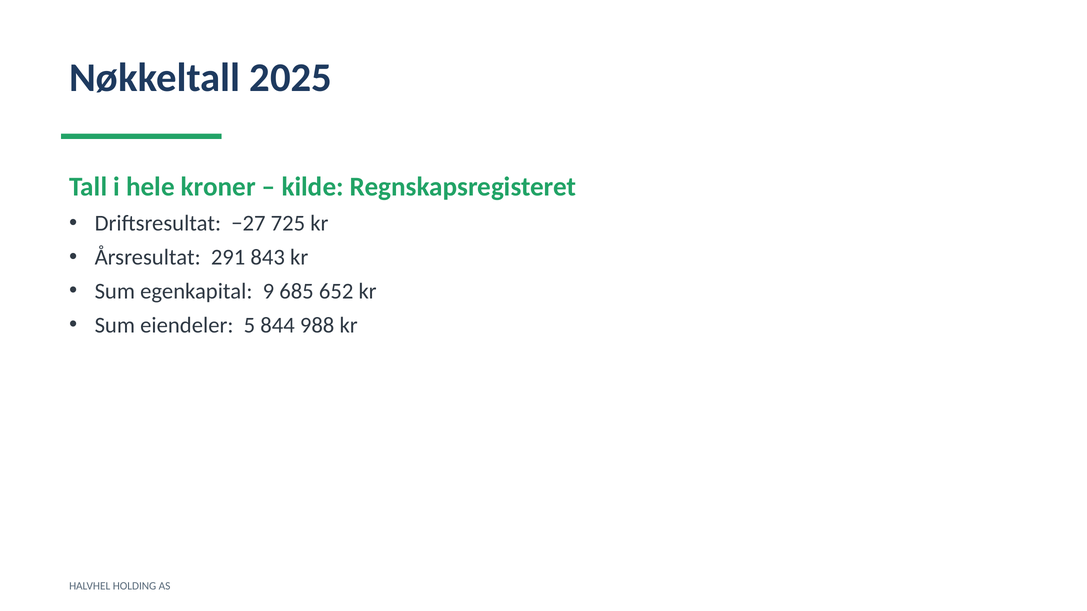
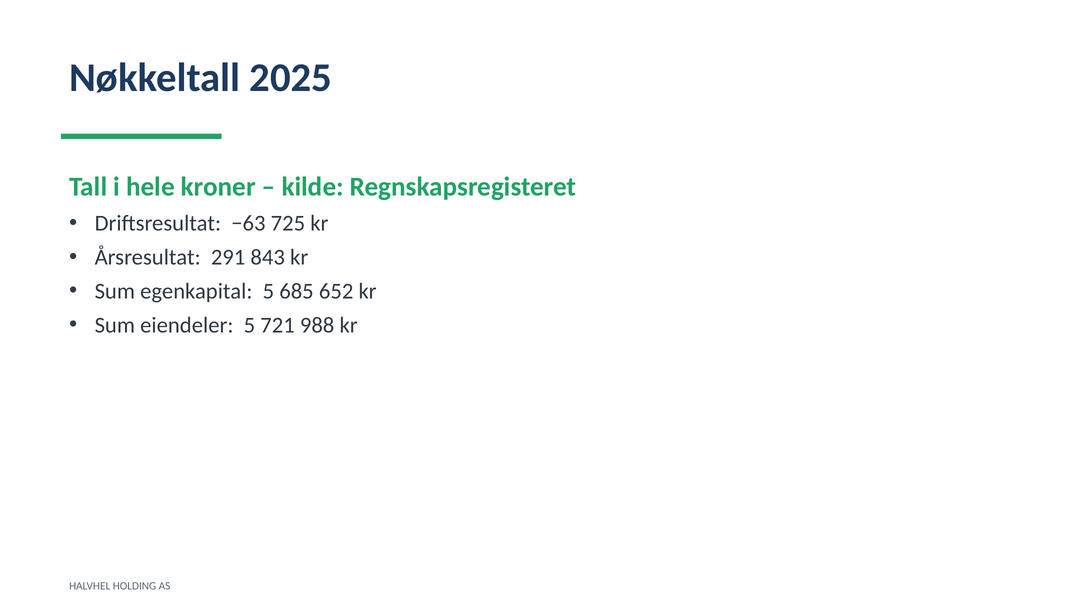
−27: −27 -> −63 (248, 224)
egenkapital 9: 9 -> 5 (268, 291)
844: 844 -> 721 (278, 325)
